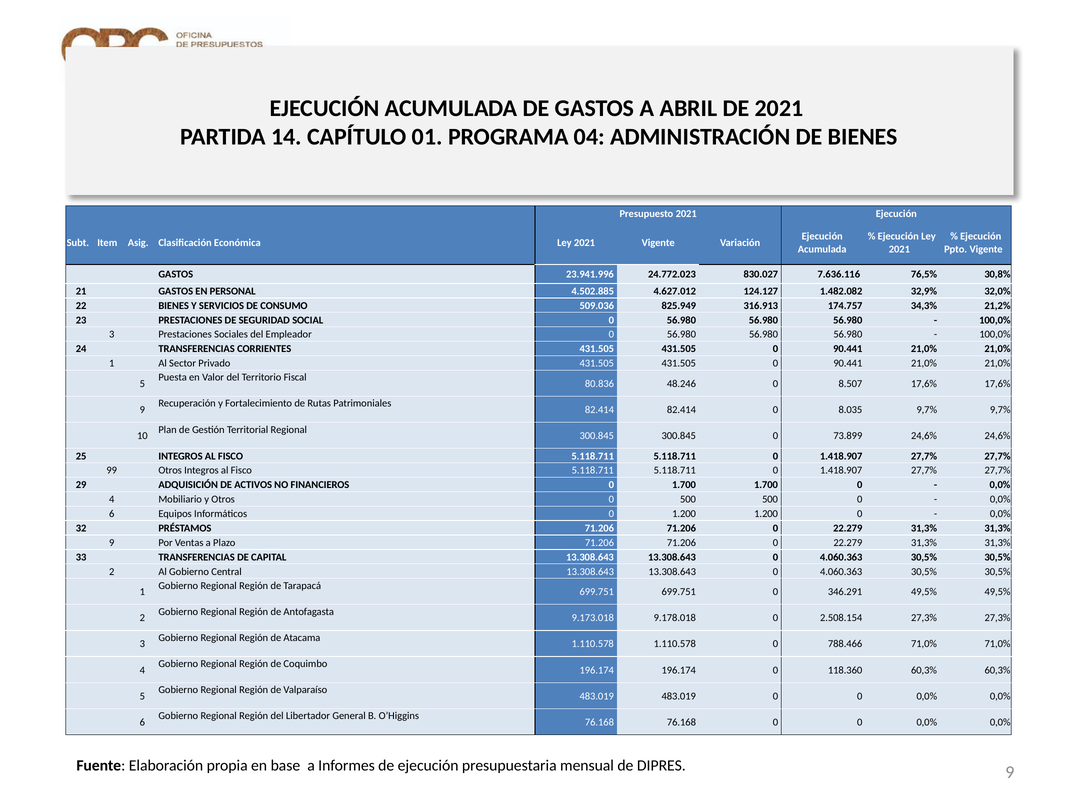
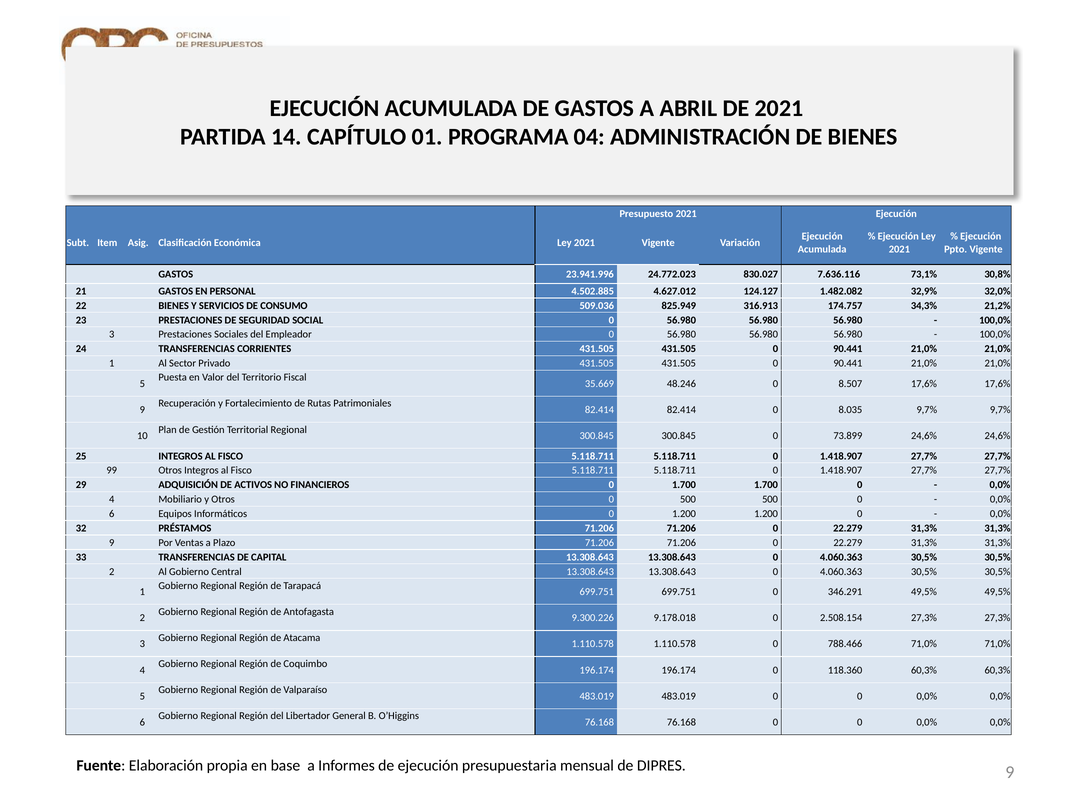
76,5%: 76,5% -> 73,1% (924, 275)
80.836: 80.836 -> 35.669 (599, 384)
9.173.018: 9.173.018 -> 9.300.226 (593, 618)
